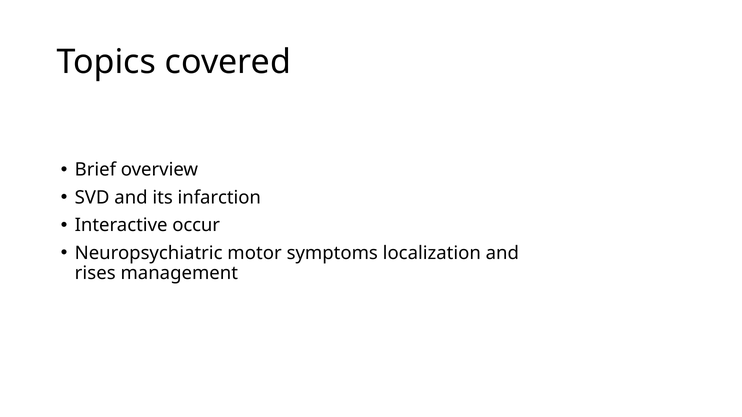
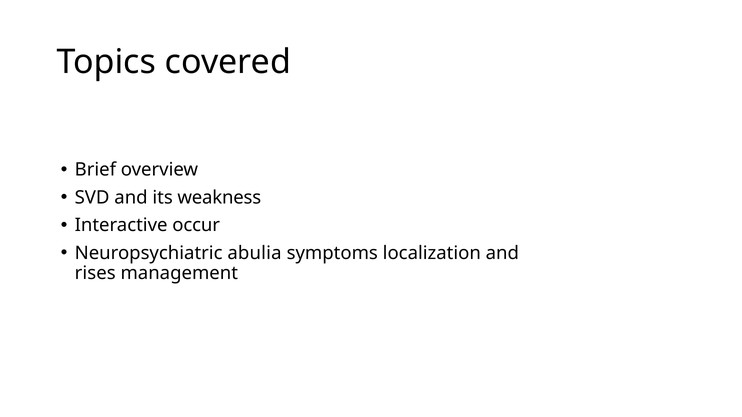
infarction: infarction -> weakness (219, 198)
motor: motor -> abulia (254, 253)
